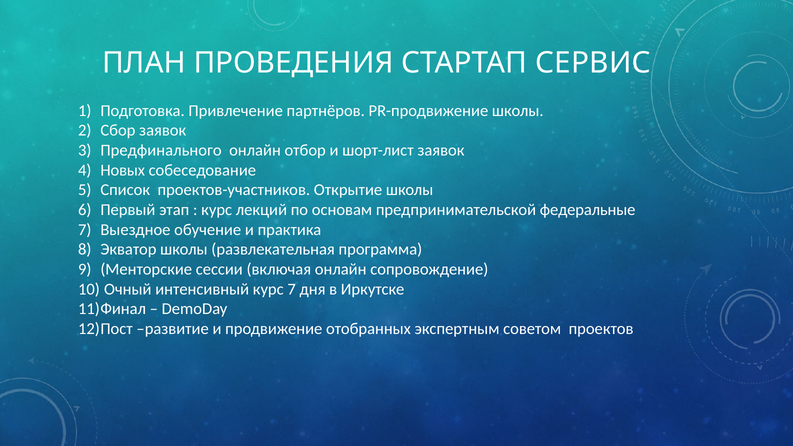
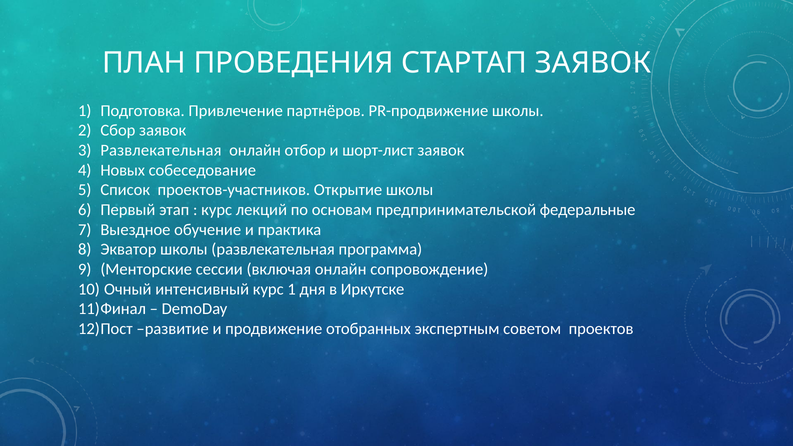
СТАРТАП СЕРВИС: СЕРВИС -> ЗАЯВОК (593, 63)
Предфинального: Предфинального -> Развлекательная (161, 150)
курс 7: 7 -> 1 (292, 289)
